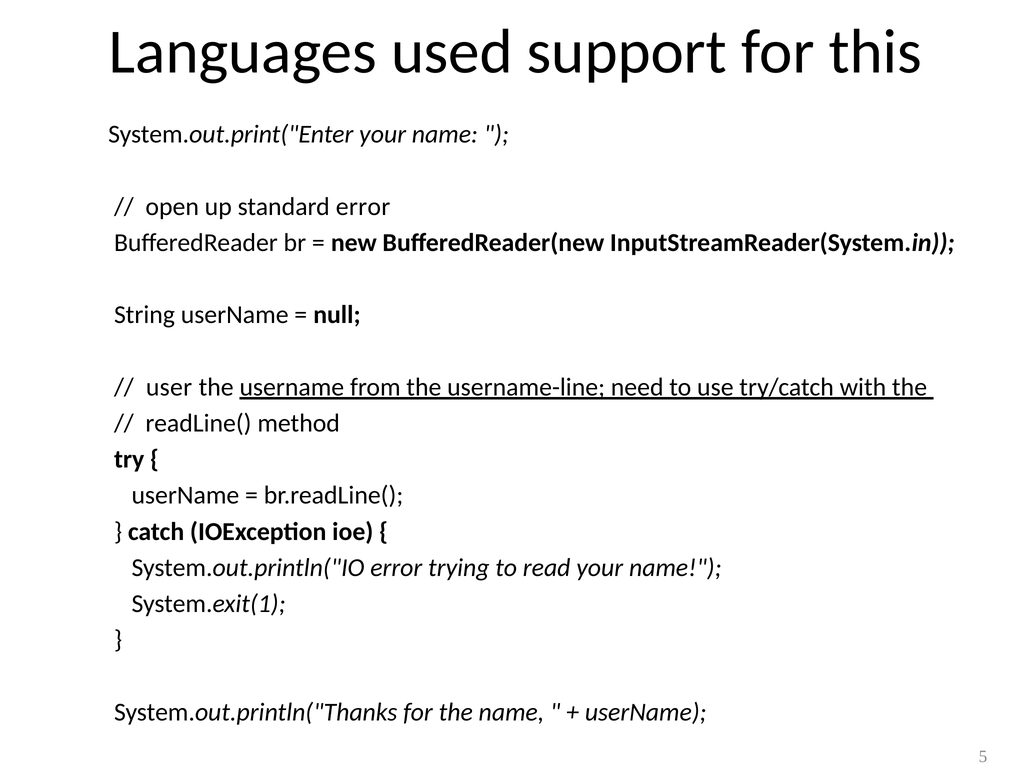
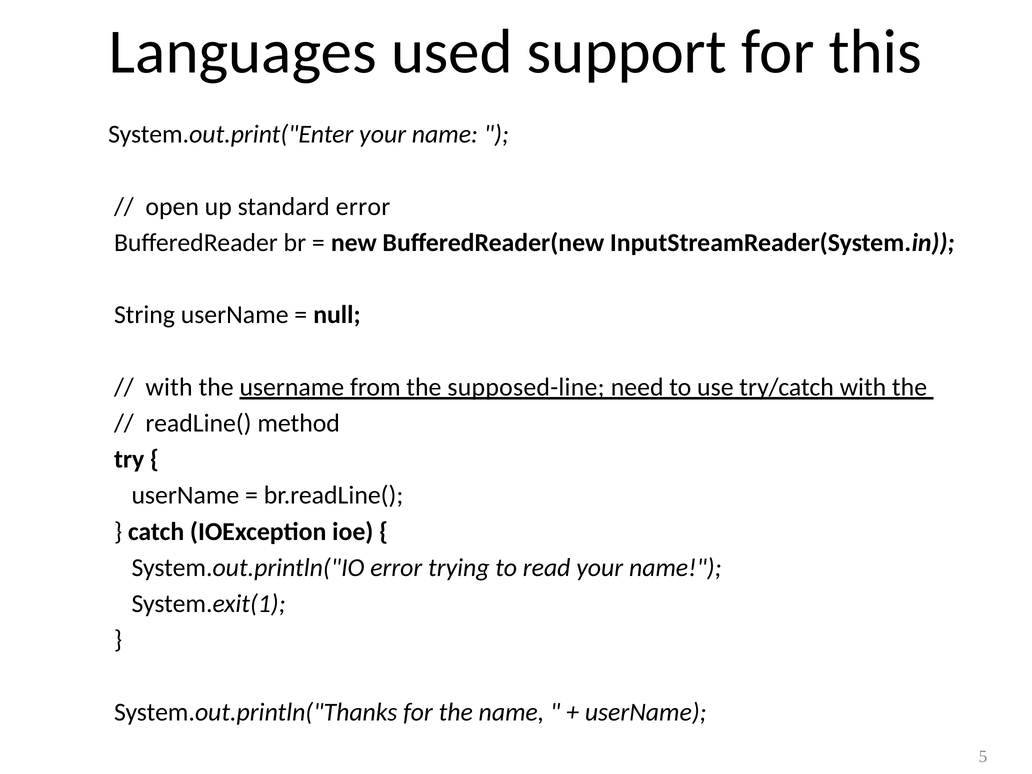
user: user -> with (169, 387)
username-line: username-line -> supposed-line (526, 387)
